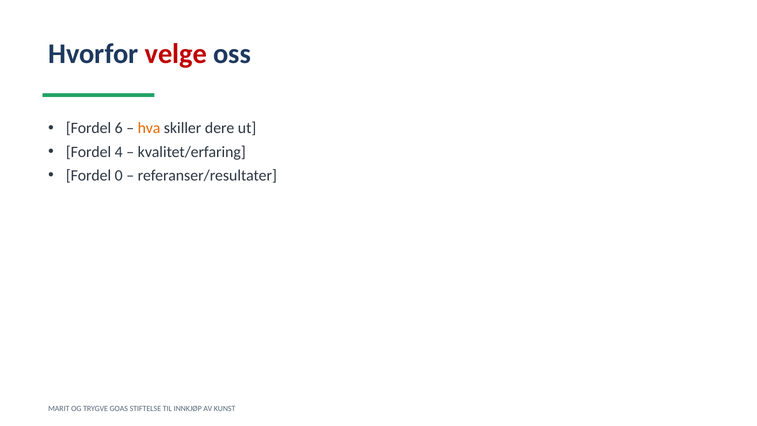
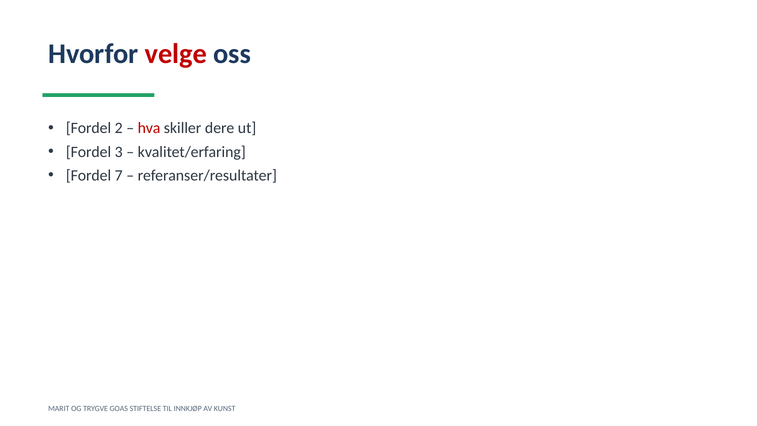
6: 6 -> 2 (119, 128)
hva colour: orange -> red (149, 128)
4: 4 -> 3 (119, 152)
0: 0 -> 7 (119, 176)
